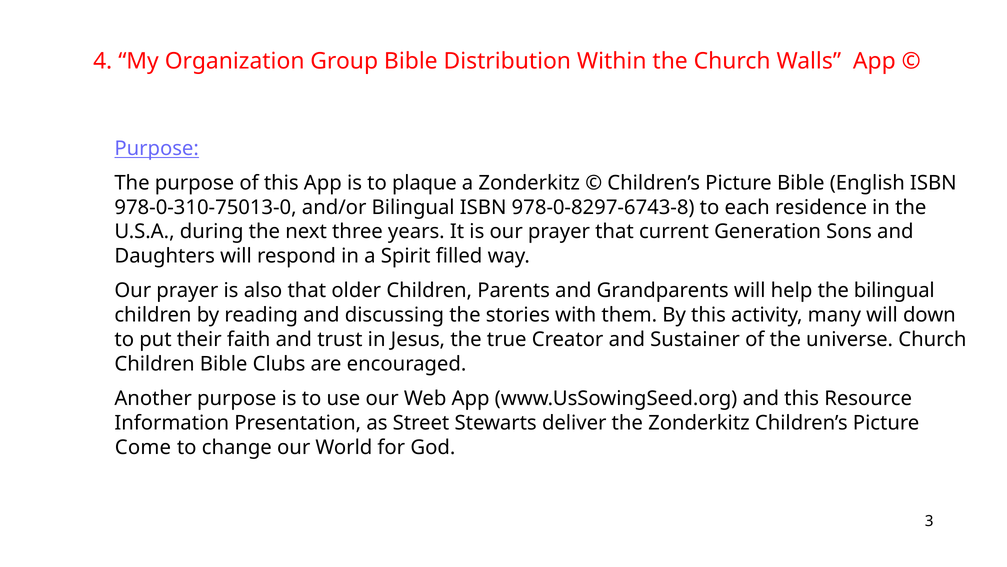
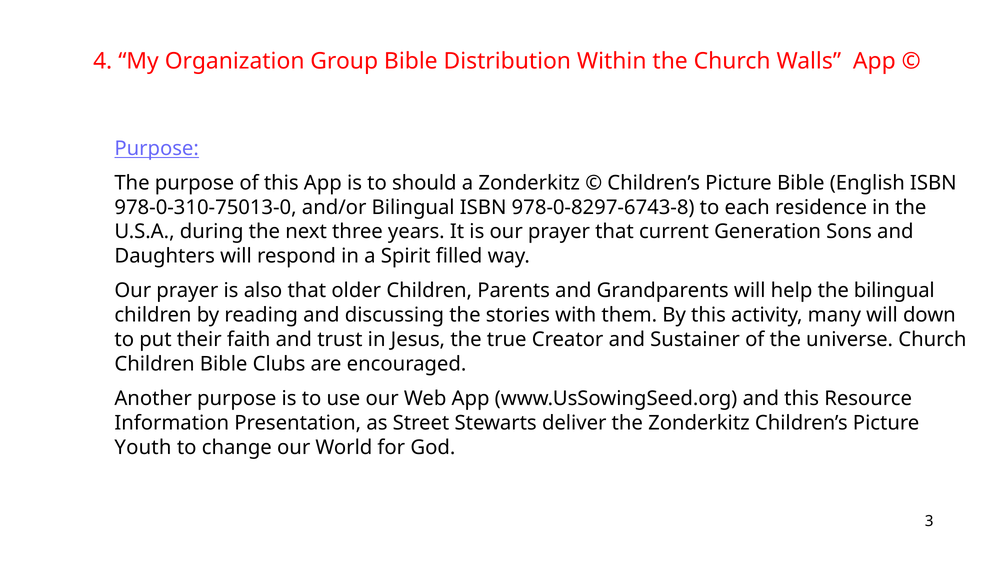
plaque: plaque -> should (424, 183)
Come: Come -> Youth (143, 447)
